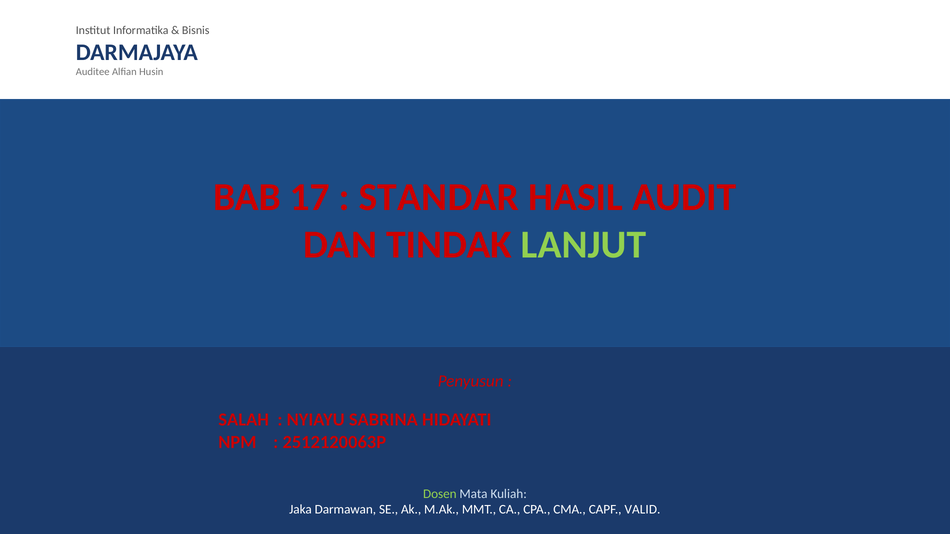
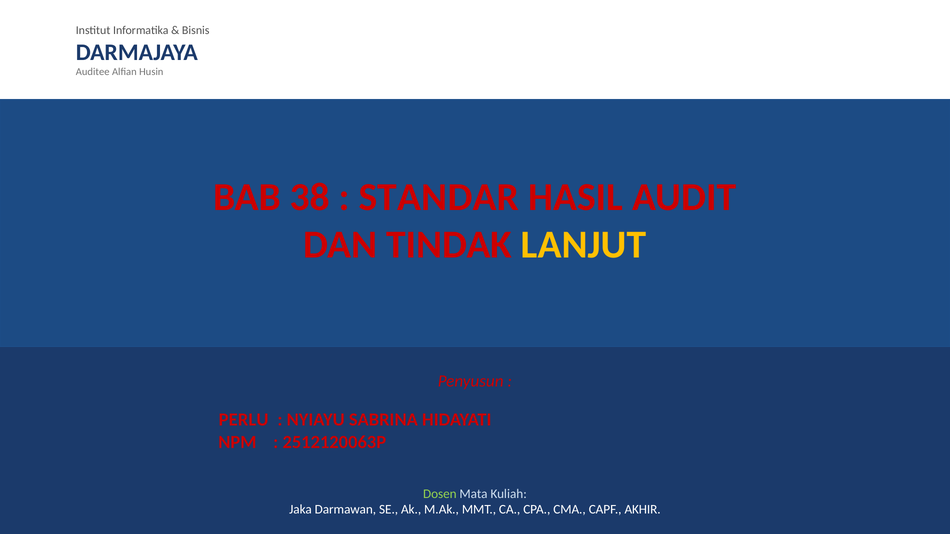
17: 17 -> 38 (310, 197)
LANJUT colour: light green -> yellow (584, 245)
SALAH: SALAH -> PERLU (244, 420)
VALID: VALID -> AKHIR (643, 510)
